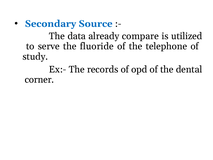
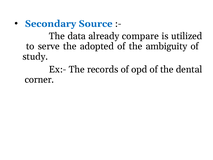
fluoride: fluoride -> adopted (97, 46)
telephone: telephone -> ambiguity (166, 46)
